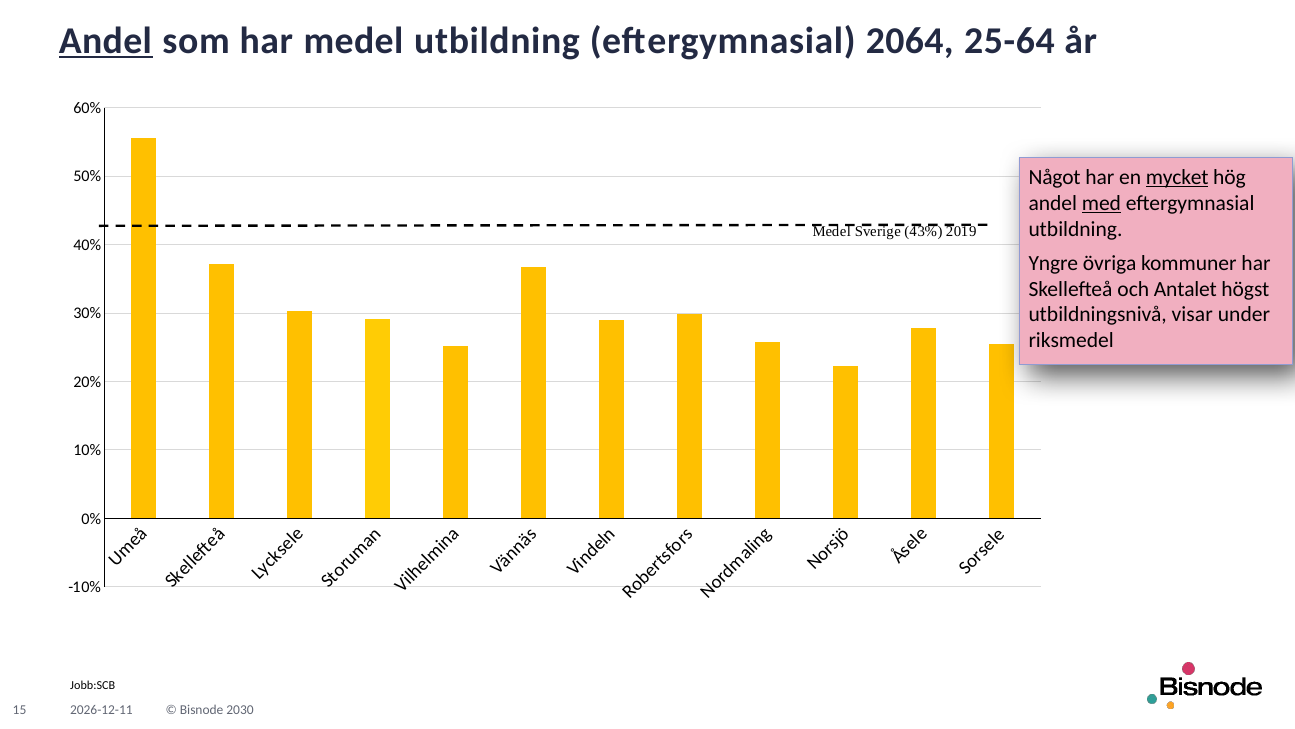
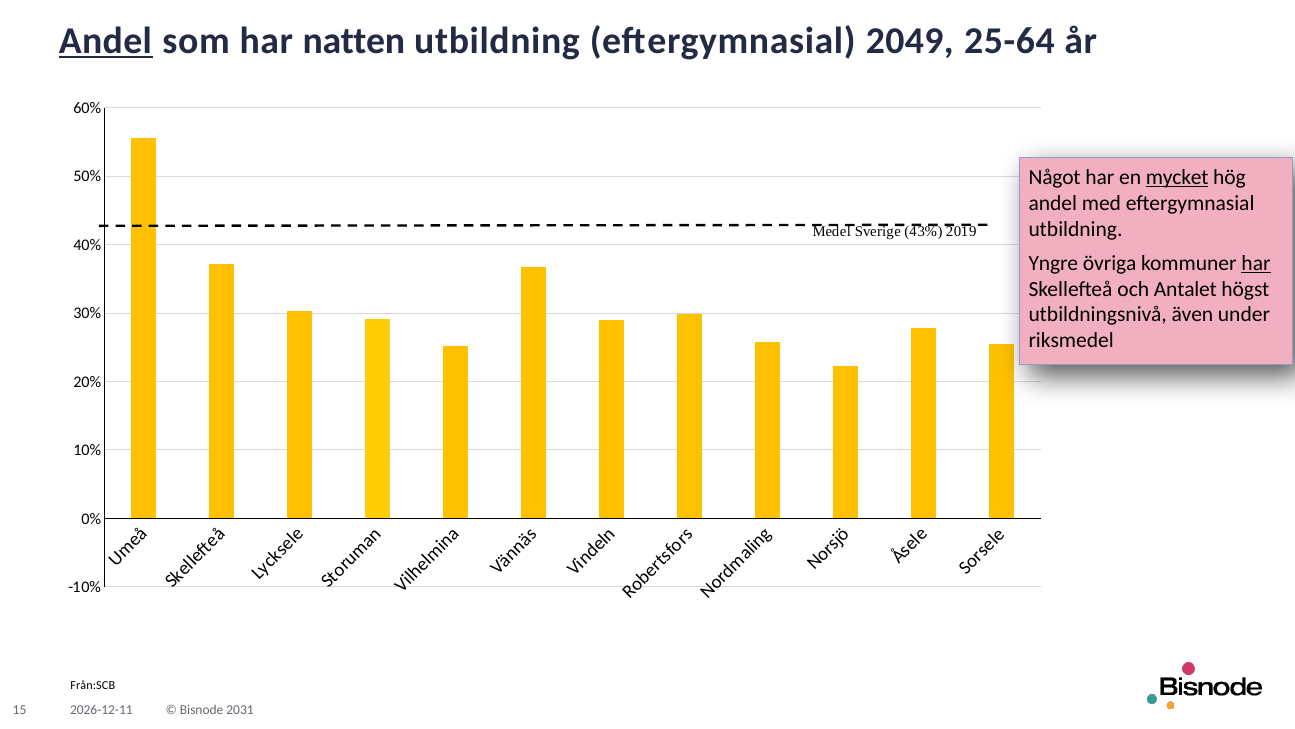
har medel: medel -> natten (354, 41)
2064: 2064 -> 2049 (910, 41)
med underline: present -> none (1101, 203)
har underline: none -> present (1256, 263)
visar: visar -> även (1192, 315)
Jobb:SCB: Jobb:SCB -> Från:SCB (93, 684)
2030: 2030 -> 2031 (240, 710)
